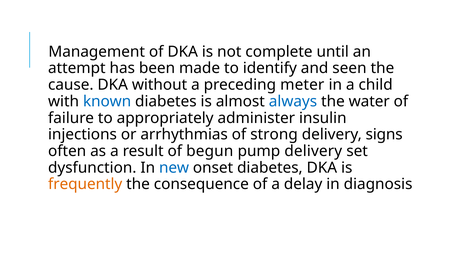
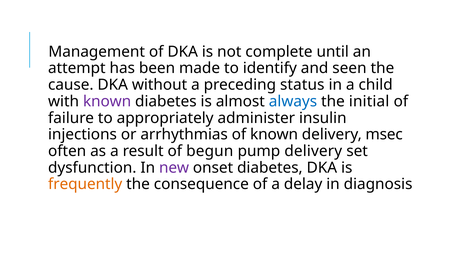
meter: meter -> status (302, 85)
known colour: blue -> purple (107, 101)
water: water -> initial (369, 101)
of strong: strong -> known (274, 135)
signs: signs -> msec (384, 135)
new colour: blue -> purple (174, 168)
